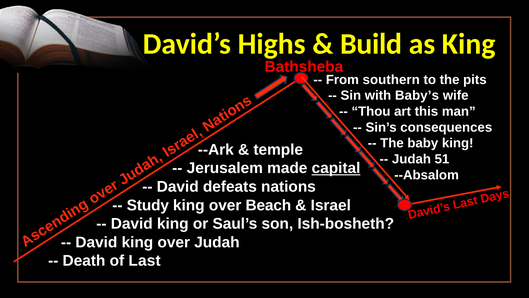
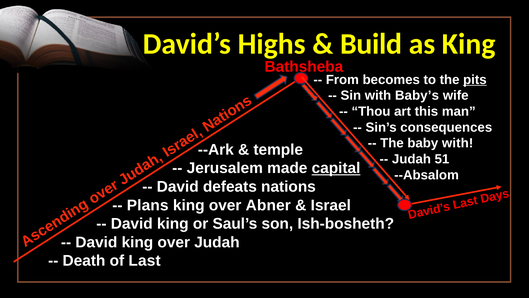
southern: southern -> becomes (391, 80)
pits underline: none -> present (475, 80)
baby king: king -> with (458, 143)
Study: Study -> Plans (148, 205)
Beach: Beach -> Abner (268, 205)
